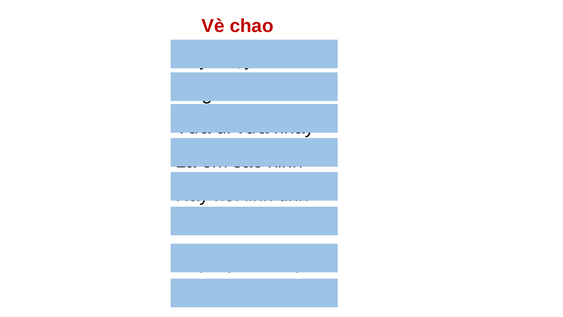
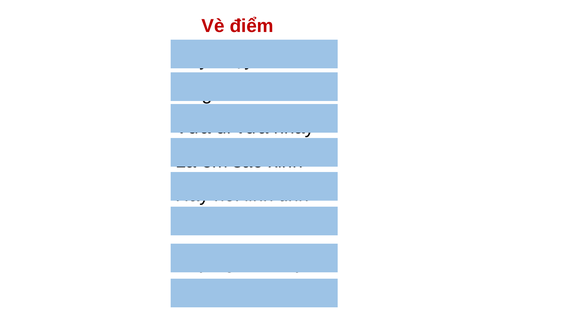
chao: chao -> điểm (252, 26)
